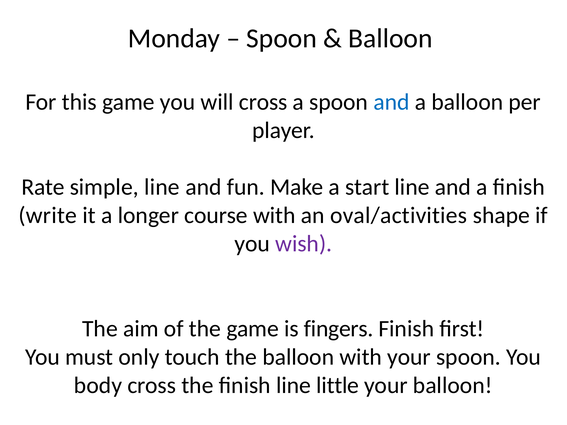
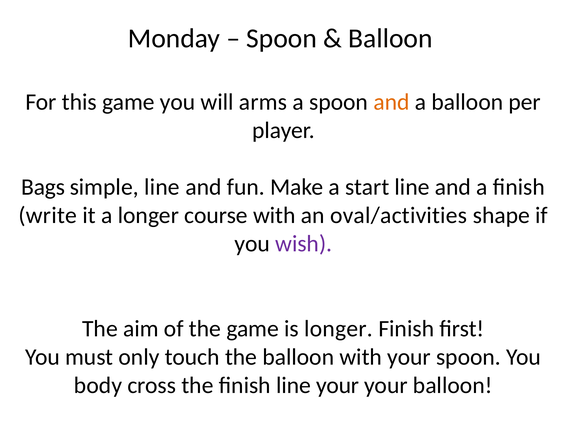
will cross: cross -> arms (263, 102)
and colour: blue -> orange (391, 102)
Rate: Rate -> Bags (43, 187)
is fingers: fingers -> longer (339, 329)
line little: little -> your (338, 385)
